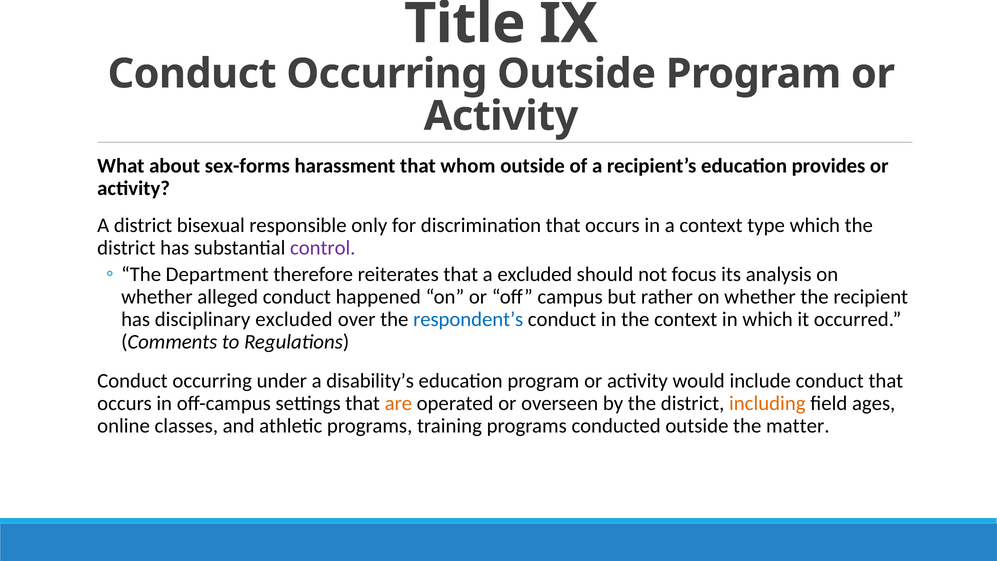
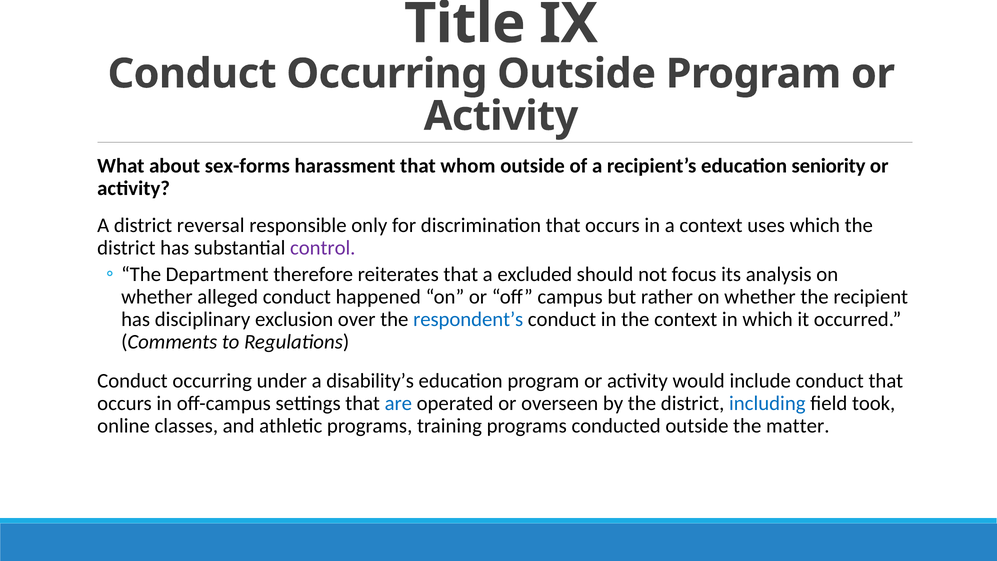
provides: provides -> seniority (829, 166)
bisexual: bisexual -> reversal (211, 225)
type: type -> uses (766, 225)
disciplinary excluded: excluded -> exclusion (294, 319)
are colour: orange -> blue (398, 403)
including colour: orange -> blue (767, 403)
ages: ages -> took (874, 403)
